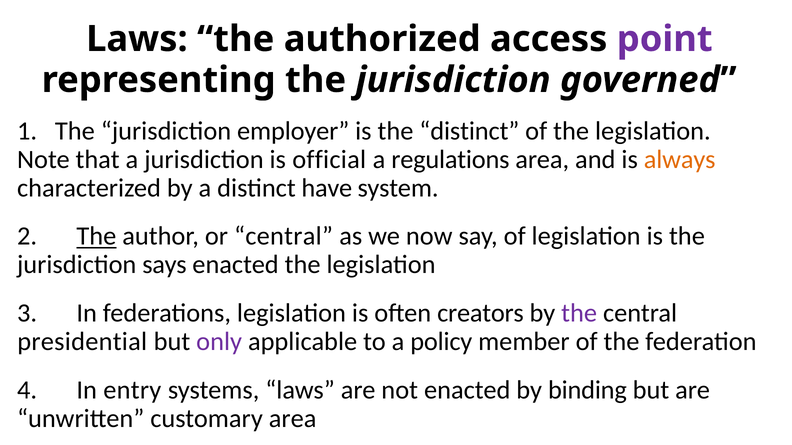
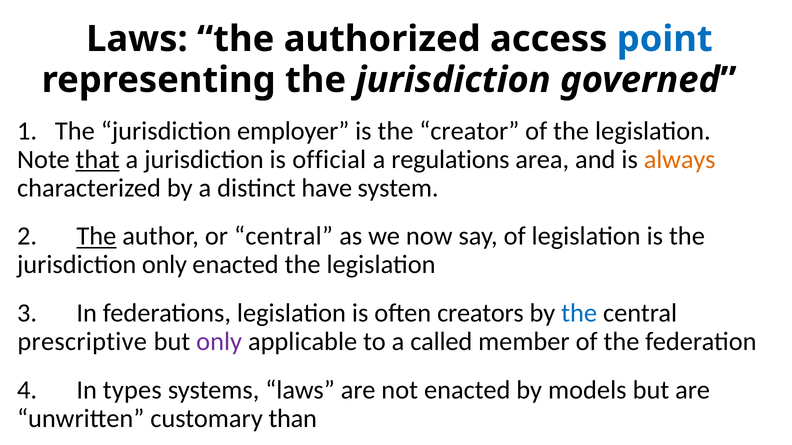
point colour: purple -> blue (665, 39)
the distinct: distinct -> creator (469, 131)
that underline: none -> present (98, 160)
jurisdiction says: says -> only (164, 265)
the colour: purple -> blue (579, 314)
presidential: presidential -> prescriptive (82, 342)
policy: policy -> called (441, 342)
entry: entry -> types (132, 391)
binding: binding -> models (587, 391)
customary area: area -> than (293, 419)
